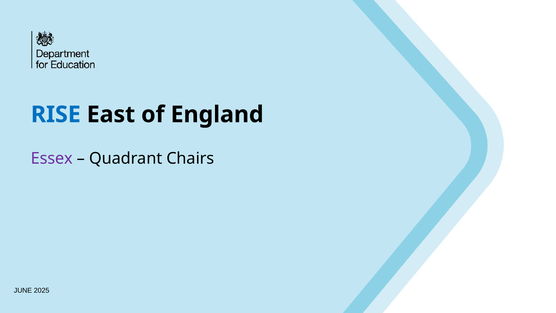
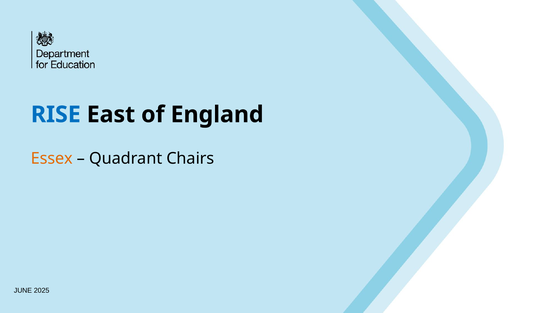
Essex colour: purple -> orange (52, 158)
